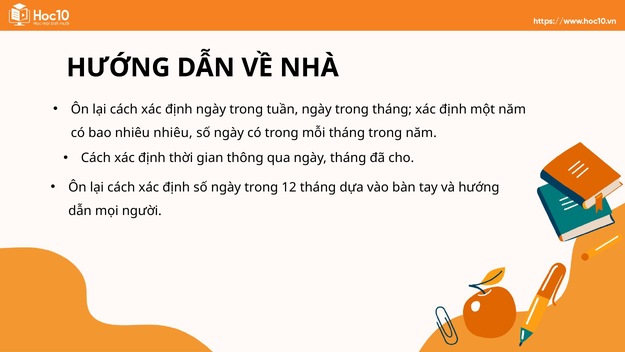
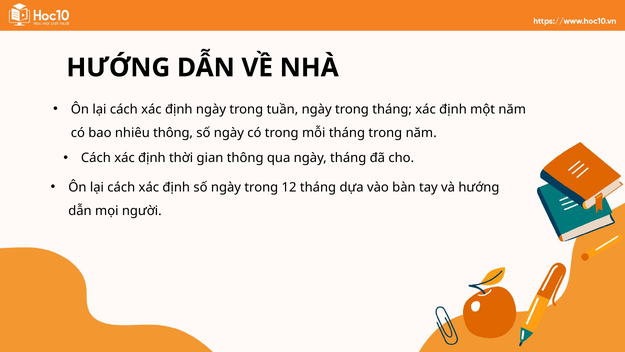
nhiêu nhiêu: nhiêu -> thông (173, 133)
